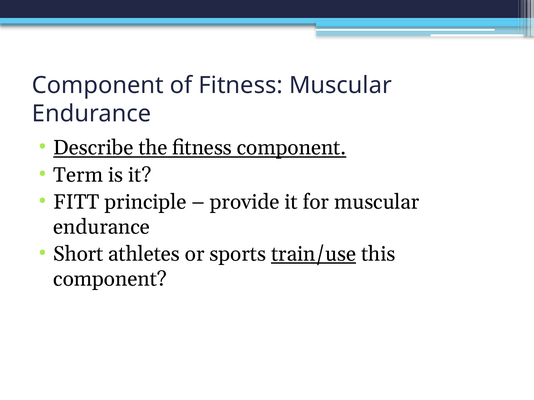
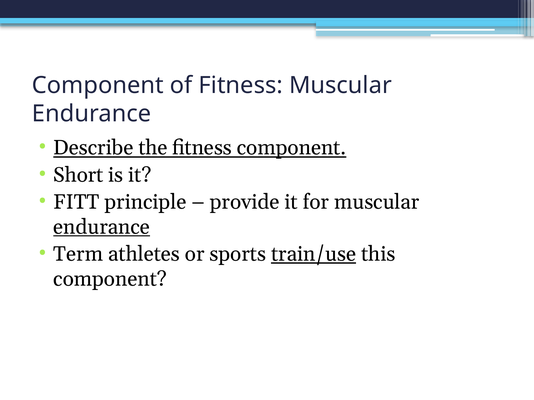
Term: Term -> Short (78, 175)
endurance underline: none -> present (102, 227)
Short: Short -> Term (78, 254)
